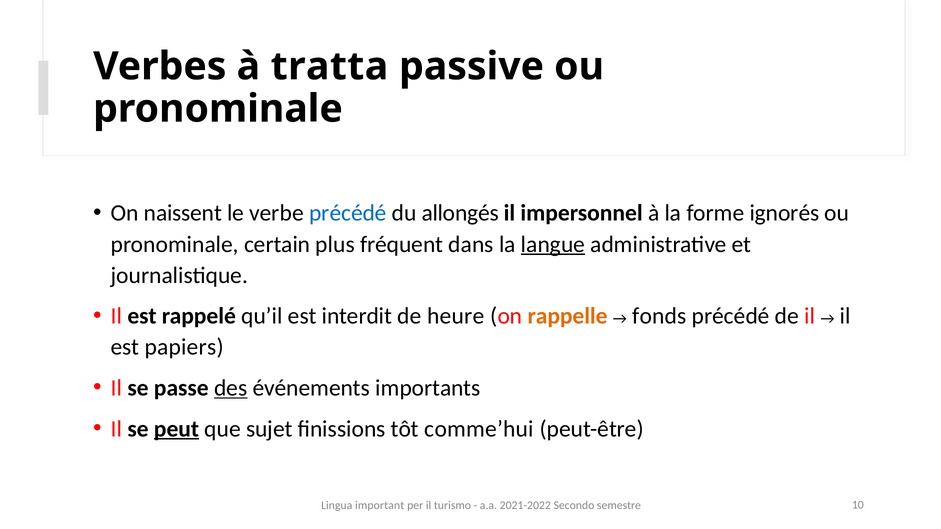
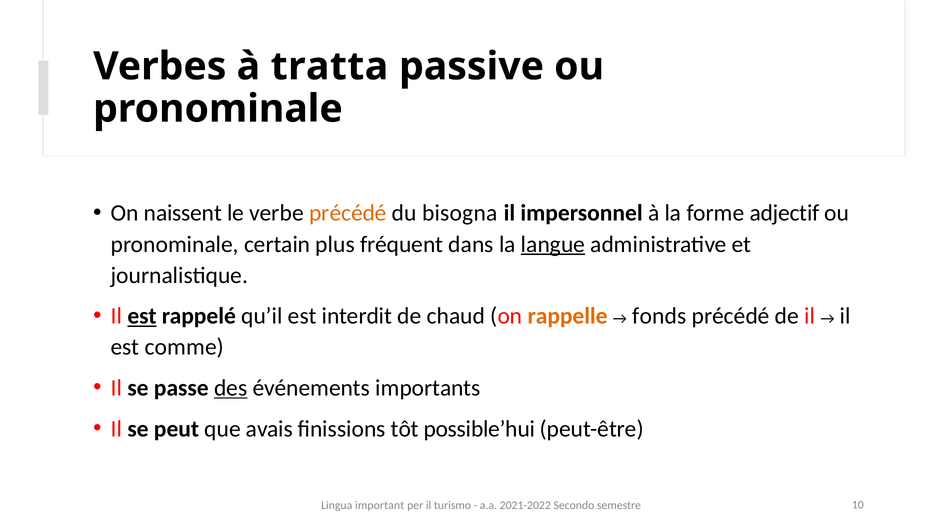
précédé colour: blue -> orange (348, 213)
allongés: allongés -> bisogna (460, 213)
ignorés: ignorés -> adjectif (785, 213)
est underline: none -> present (142, 316)
heure: heure -> chaud (456, 316)
papiers: papiers -> comme (184, 347)
peut underline: present -> none (177, 429)
sujet: sujet -> avais (269, 429)
comme’hui: comme’hui -> possible’hui (479, 429)
